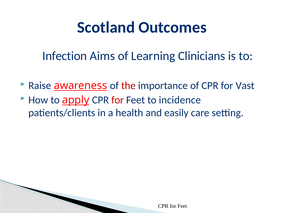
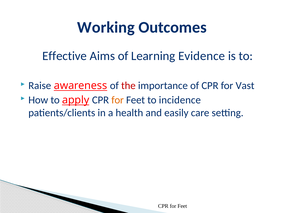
Scotland: Scotland -> Working (106, 27)
Infection: Infection -> Effective (65, 56)
Clinicians: Clinicians -> Evidence (202, 56)
for colour: red -> orange (118, 100)
